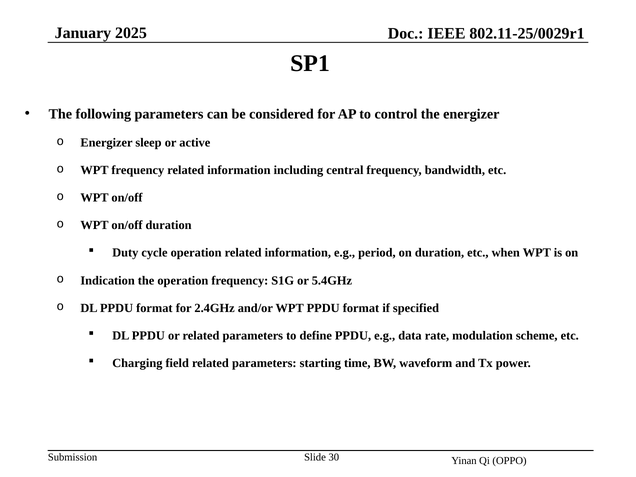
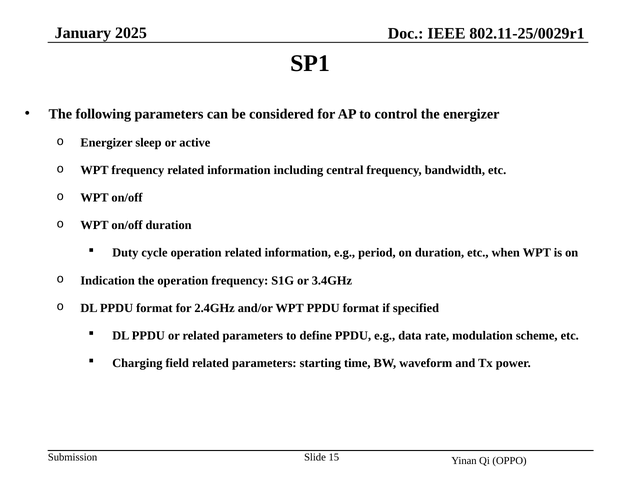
5.4GHz: 5.4GHz -> 3.4GHz (332, 280)
30: 30 -> 15 (334, 457)
